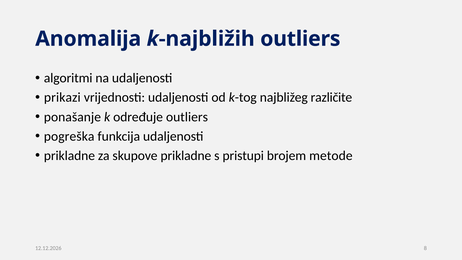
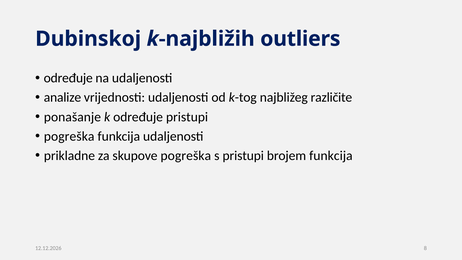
Anomalija: Anomalija -> Dubinskoj (88, 39)
algoritmi: algoritmi -> određuje (68, 78)
prikazi: prikazi -> analize (62, 97)
određuje outliers: outliers -> pristupi (187, 117)
skupove prikladne: prikladne -> pogreška (186, 156)
brojem metode: metode -> funkcija (331, 156)
